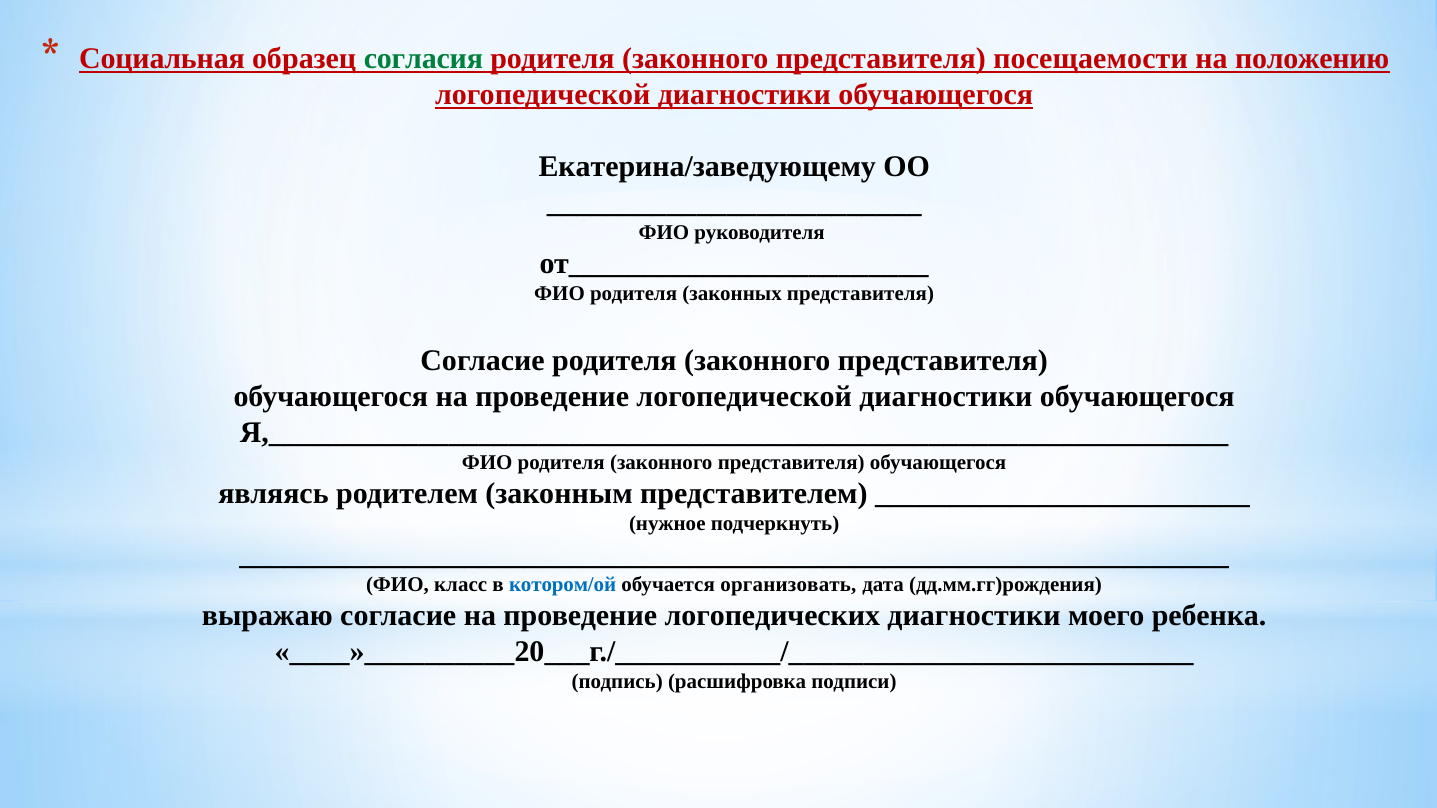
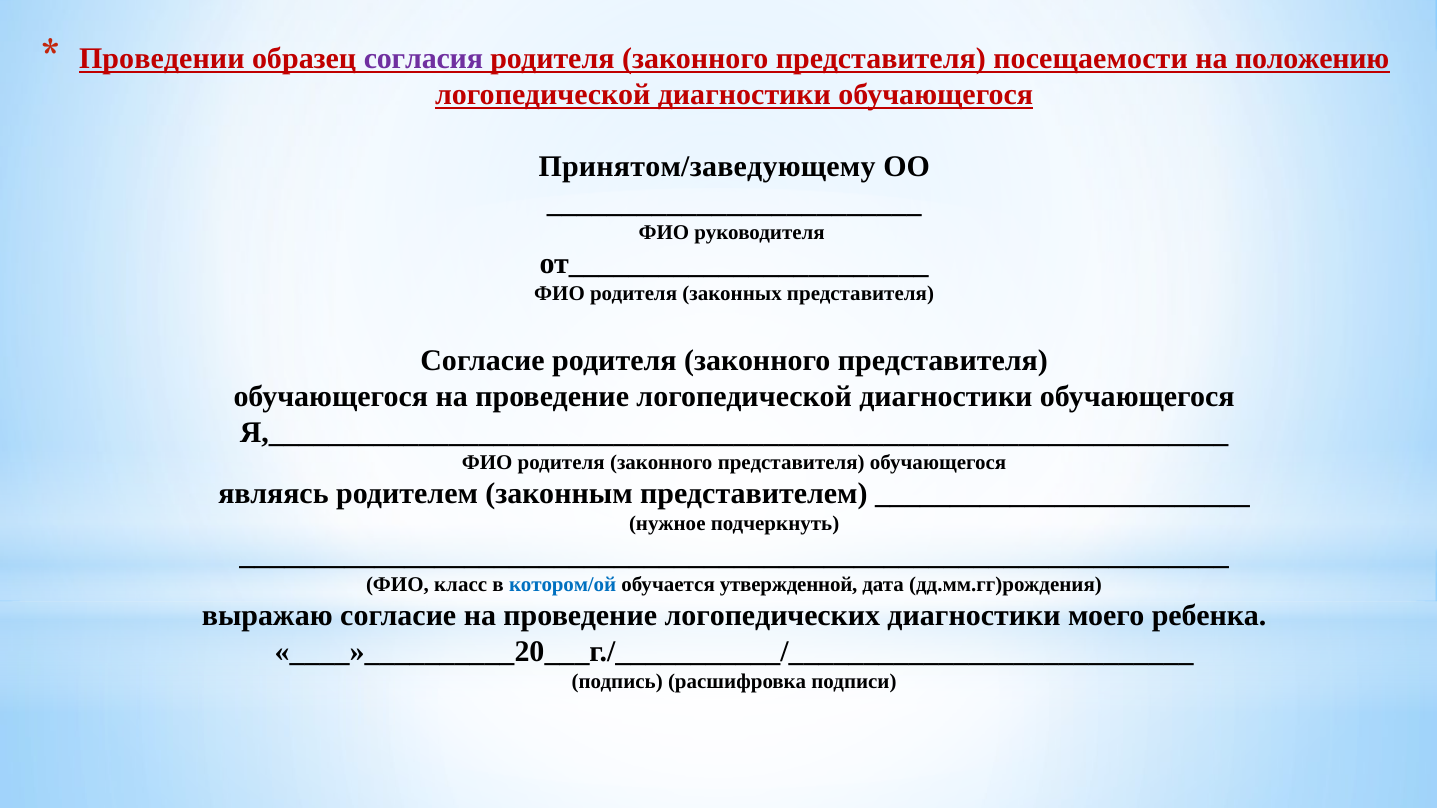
Социальная: Социальная -> Проведении (162, 59)
согласия colour: green -> purple (423, 59)
Екатерина/заведующему: Екатерина/заведующему -> Принятом/заведующему (707, 166)
организовать: организовать -> утвержденной (789, 585)
